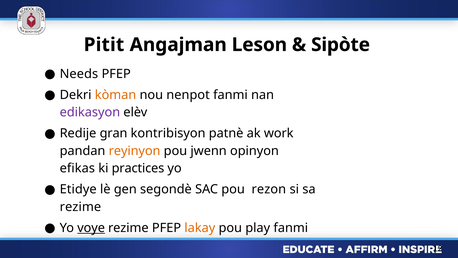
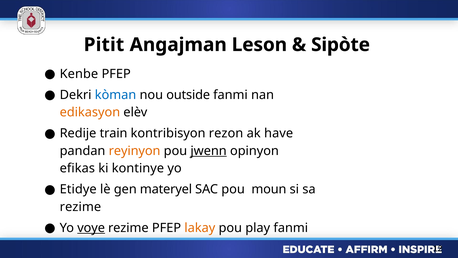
Needs: Needs -> Kenbe (79, 74)
kòman colour: orange -> blue (116, 95)
nenpot: nenpot -> outside (188, 95)
edikasyon colour: purple -> orange (90, 112)
gran: gran -> train (114, 133)
patnè: patnè -> rezon (226, 133)
work: work -> have (279, 133)
jwenn underline: none -> present (209, 151)
practices: practices -> kontinye (138, 168)
segondè: segondè -> materyel (166, 189)
rezon: rezon -> moun (269, 189)
